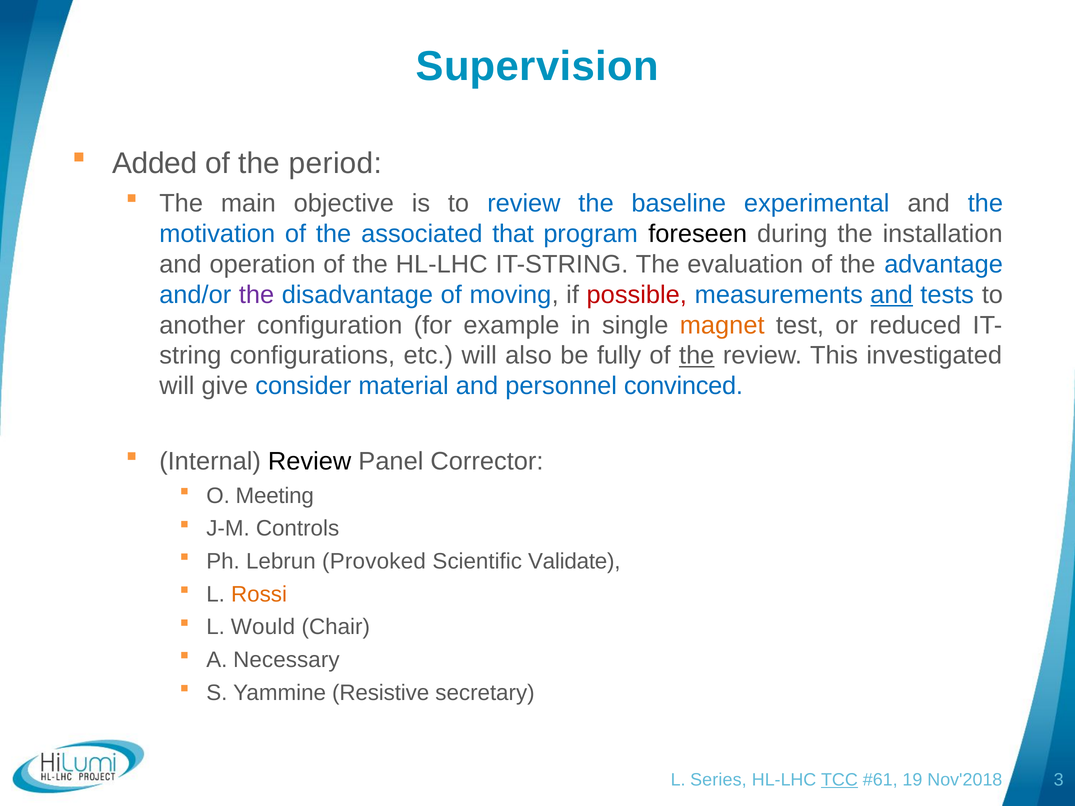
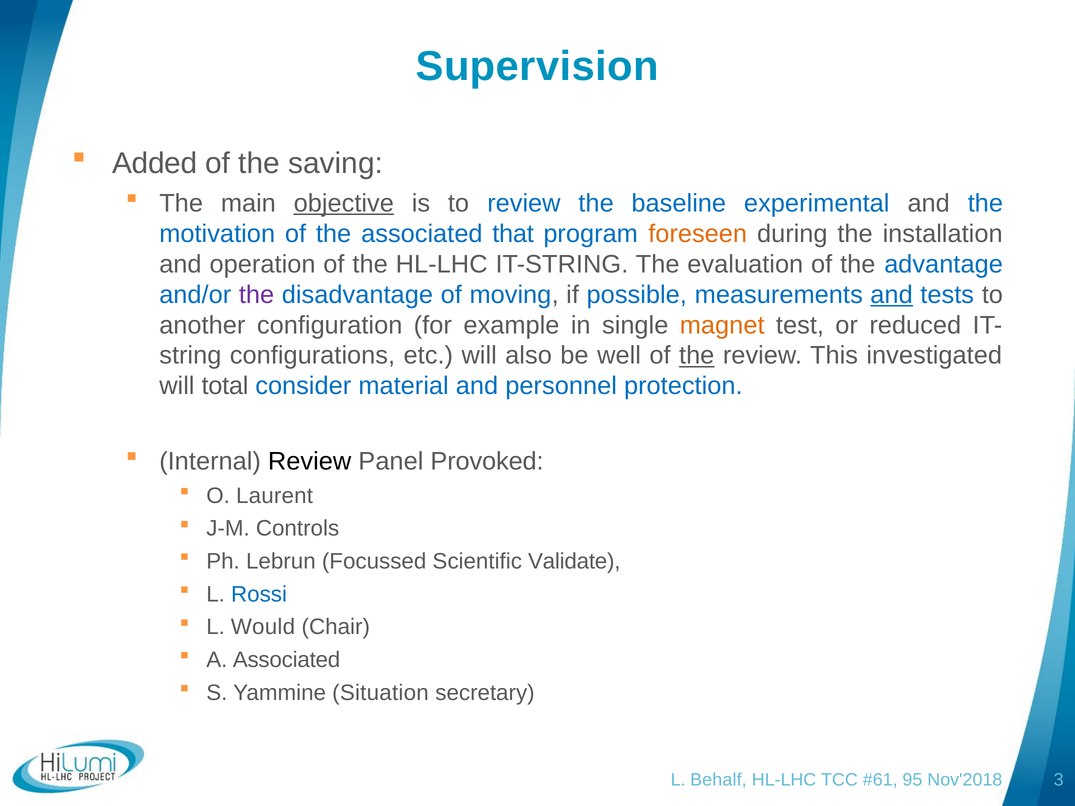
period: period -> saving (336, 163)
objective underline: none -> present (344, 203)
foreseen colour: black -> orange (698, 234)
possible colour: red -> blue (637, 295)
fully: fully -> well (619, 356)
give: give -> total (225, 386)
convinced: convinced -> protection (683, 386)
Corrector: Corrector -> Provoked (487, 461)
Meeting: Meeting -> Laurent (275, 496)
Provoked: Provoked -> Focussed (374, 562)
Rossi colour: orange -> blue (259, 594)
A Necessary: Necessary -> Associated (287, 660)
Resistive: Resistive -> Situation (380, 693)
Series: Series -> Behalf (718, 780)
TCC underline: present -> none (839, 780)
19: 19 -> 95 (912, 780)
